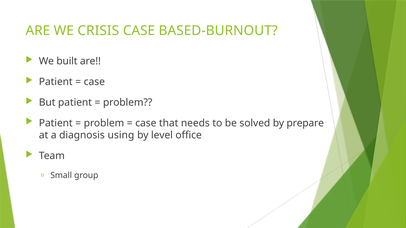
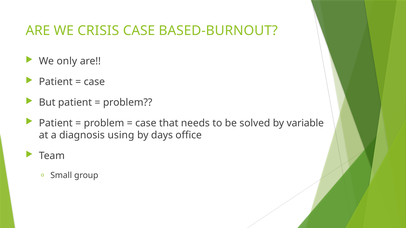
built: built -> only (67, 61)
prepare: prepare -> variable (305, 123)
level: level -> days (162, 135)
